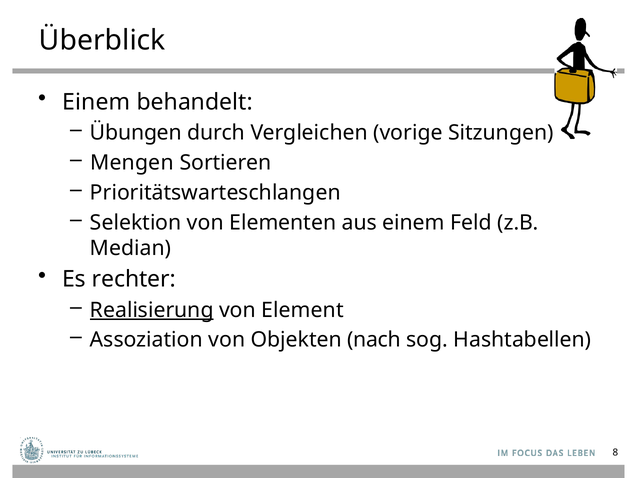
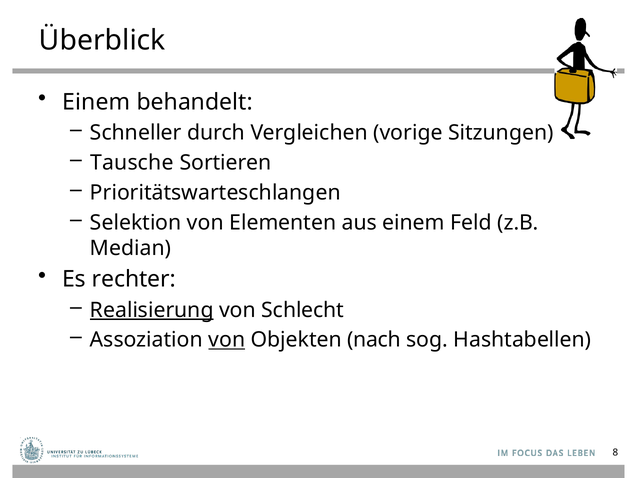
Übungen: Übungen -> Schneller (136, 133)
Mengen: Mengen -> Tausche (132, 163)
Element: Element -> Schlecht (303, 310)
von underline: none -> present (227, 340)
